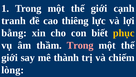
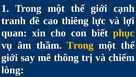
bằng: bằng -> quan (14, 33)
Trong colour: pink -> yellow (80, 45)
thành: thành -> thông (66, 57)
